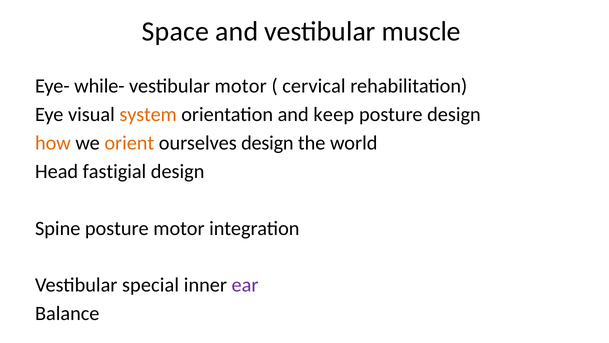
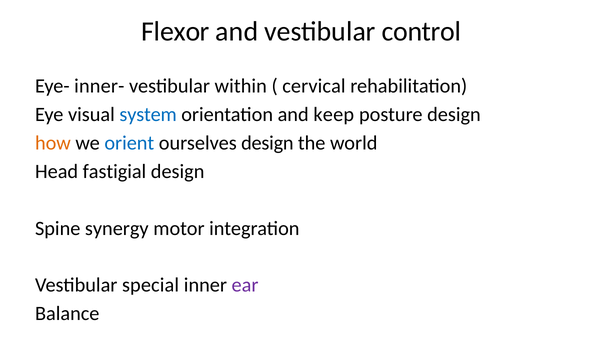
Space: Space -> Flexor (176, 32)
muscle: muscle -> control (421, 32)
while-: while- -> inner- (99, 86)
vestibular motor: motor -> within (241, 86)
system colour: orange -> blue (148, 114)
orient colour: orange -> blue (129, 143)
Spine posture: posture -> synergy (117, 228)
